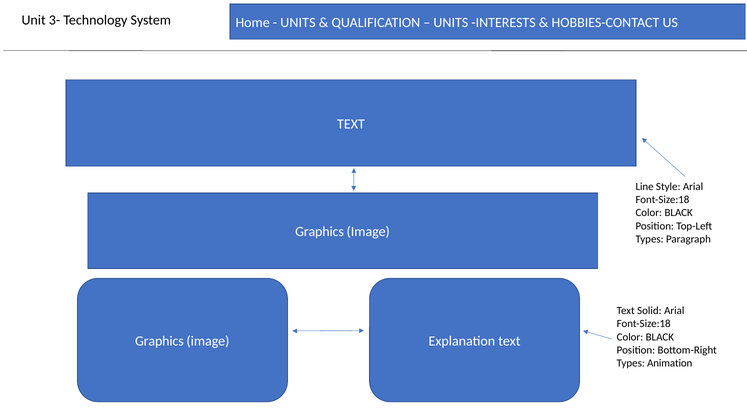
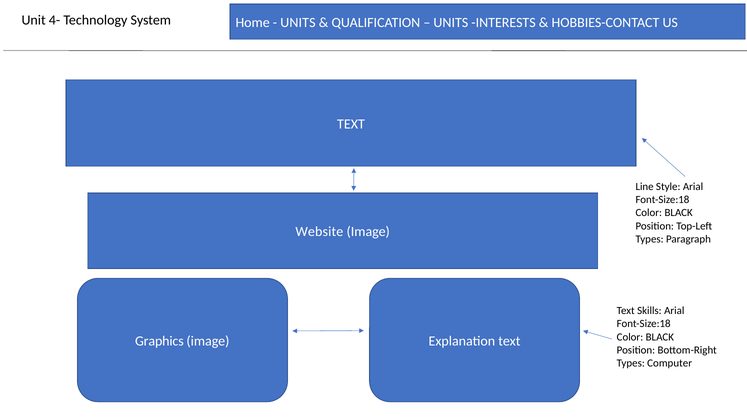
3-: 3- -> 4- (55, 20)
Graphics: Graphics -> Website (319, 232)
Solid: Solid -> Skills (649, 311)
Animation: Animation -> Computer (670, 363)
